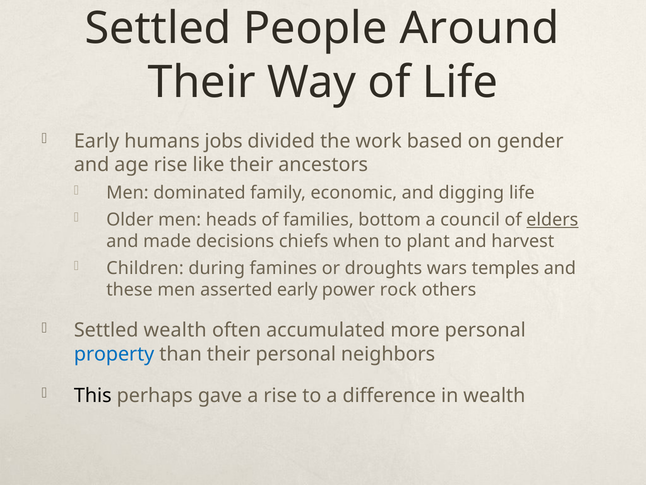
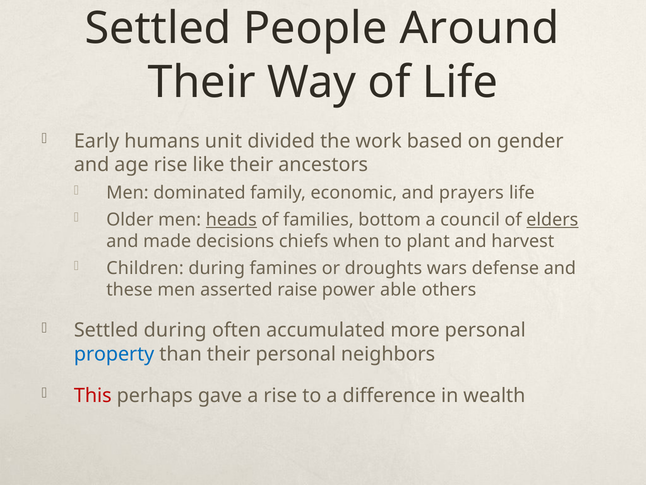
jobs: jobs -> unit (223, 141)
digging: digging -> prayers (471, 192)
heads underline: none -> present (231, 219)
temples: temples -> defense (505, 268)
asserted early: early -> raise (297, 289)
rock: rock -> able (398, 289)
Settled wealth: wealth -> during (175, 330)
This colour: black -> red (93, 395)
